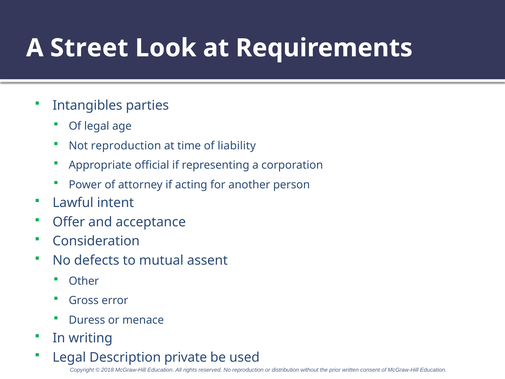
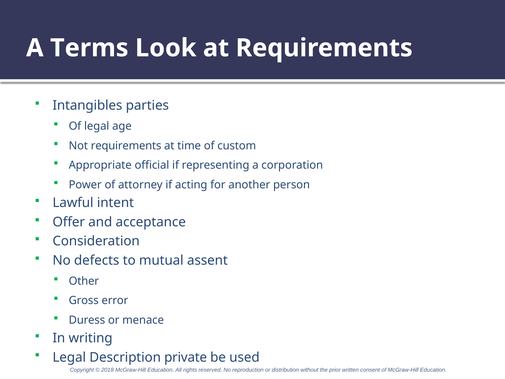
Street: Street -> Terms (89, 48)
Not reproduction: reproduction -> requirements (126, 146)
liability: liability -> custom (237, 146)
